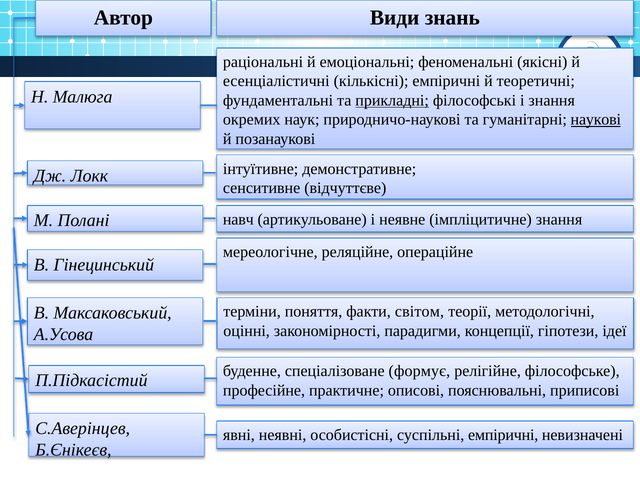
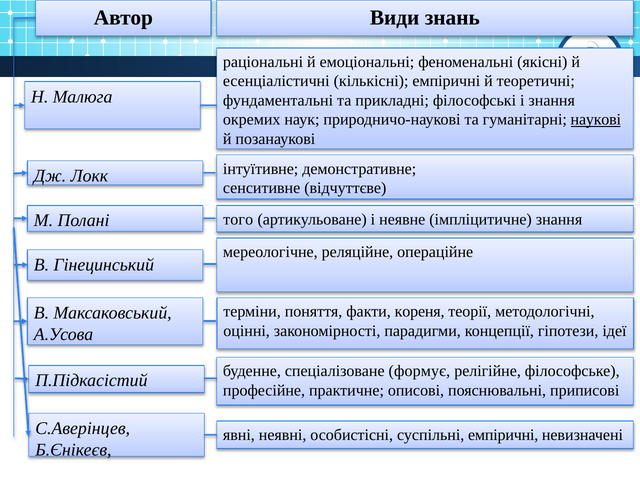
прикладні underline: present -> none (392, 100)
навч: навч -> того (238, 219)
світом: світом -> кореня (420, 312)
